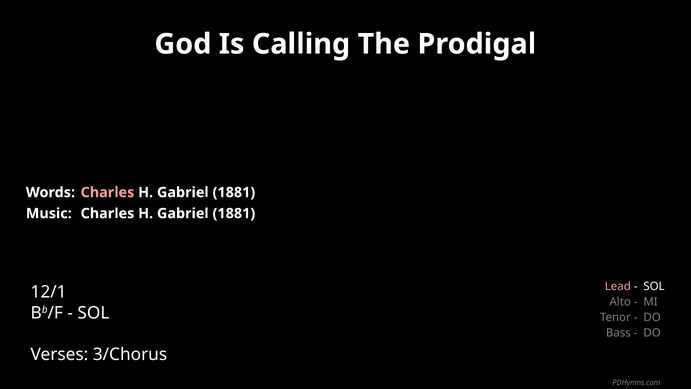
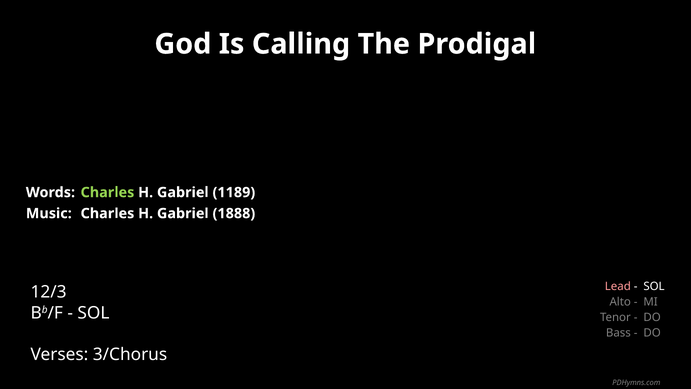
Charles colour: pink -> light green (107, 192)
1881: 1881 -> 1189 (234, 192)
1881: 1881 -> 1888 (234, 213)
12/1: 12/1 -> 12/3 (49, 292)
